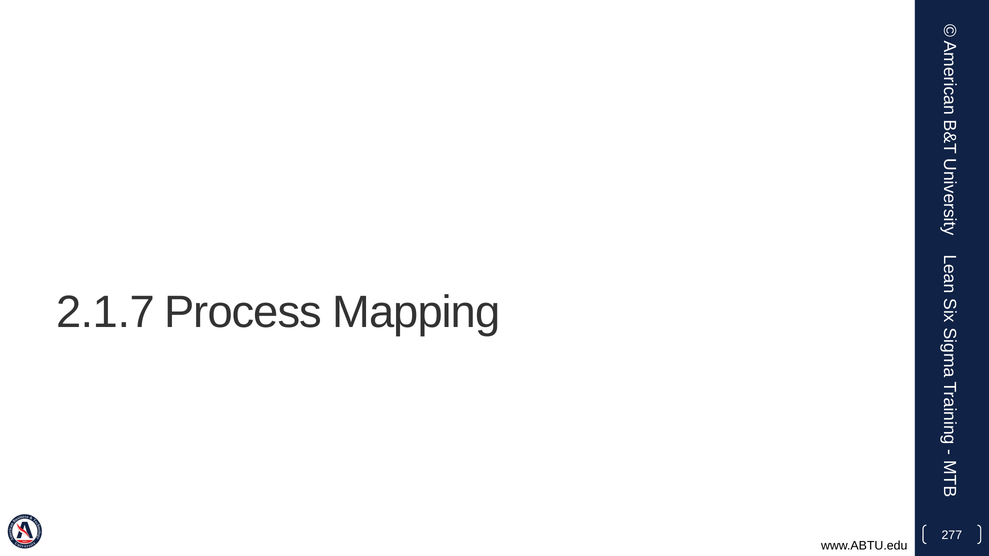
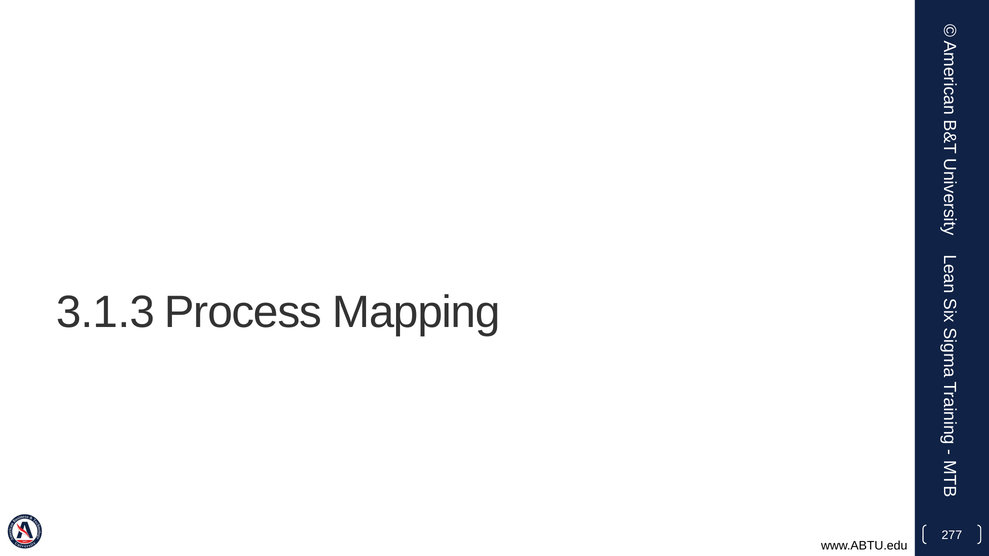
2.1.7: 2.1.7 -> 3.1.3 (105, 312)
